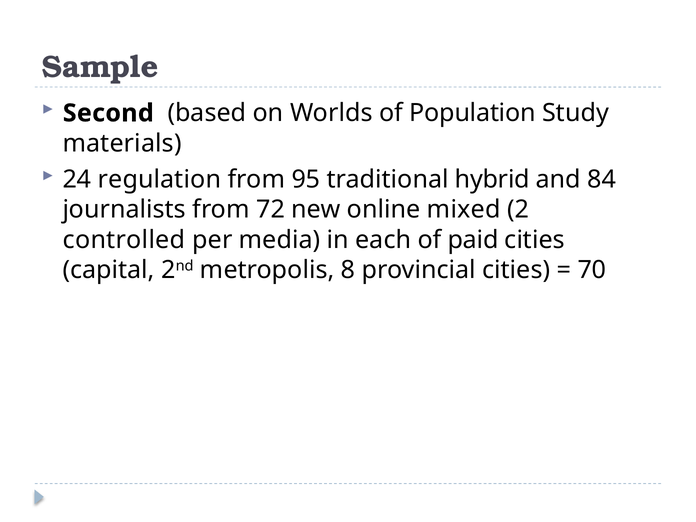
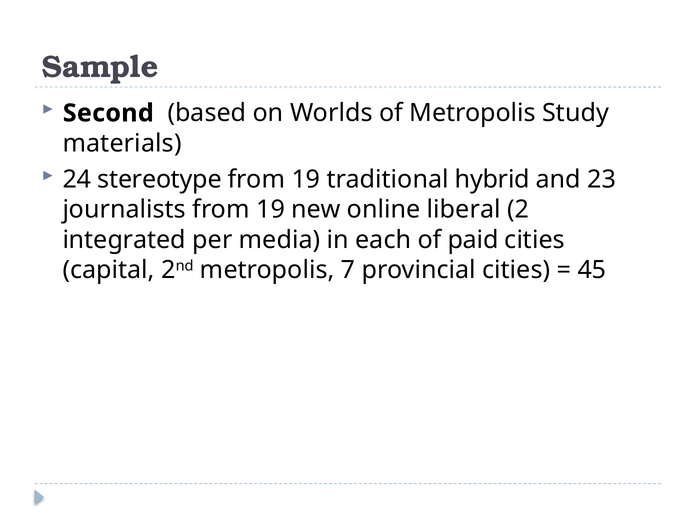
of Population: Population -> Metropolis (473, 113)
regulation: regulation -> stereotype (160, 179)
95: 95 -> 19 (306, 179)
84: 84 -> 23 (602, 179)
journalists from 72: 72 -> 19 (270, 210)
mixed: mixed -> liberal (464, 210)
controlled: controlled -> integrated (124, 240)
8: 8 -> 7 (348, 270)
70: 70 -> 45 (592, 270)
